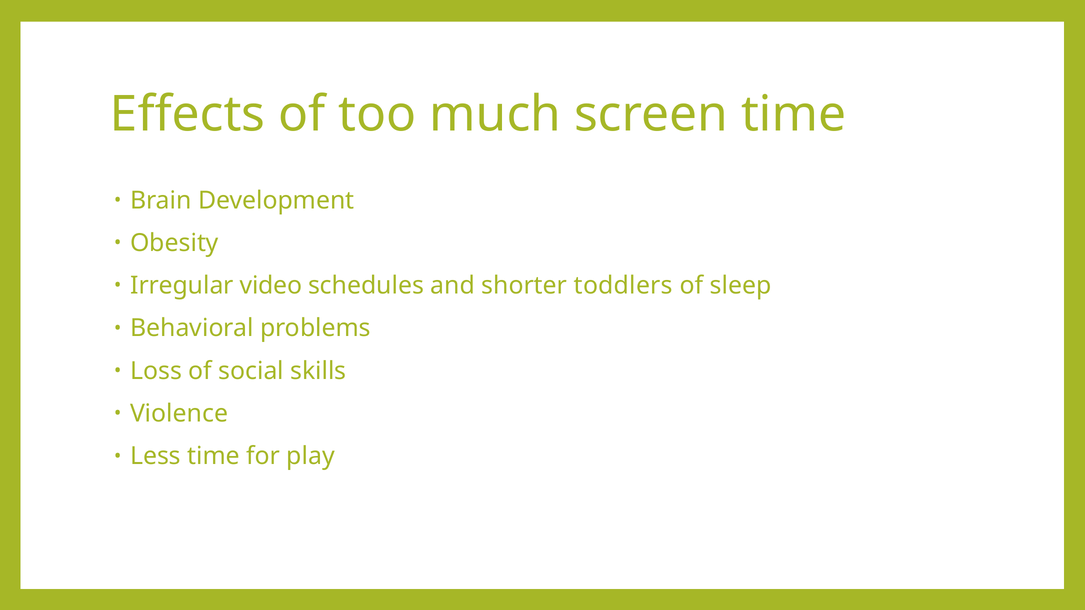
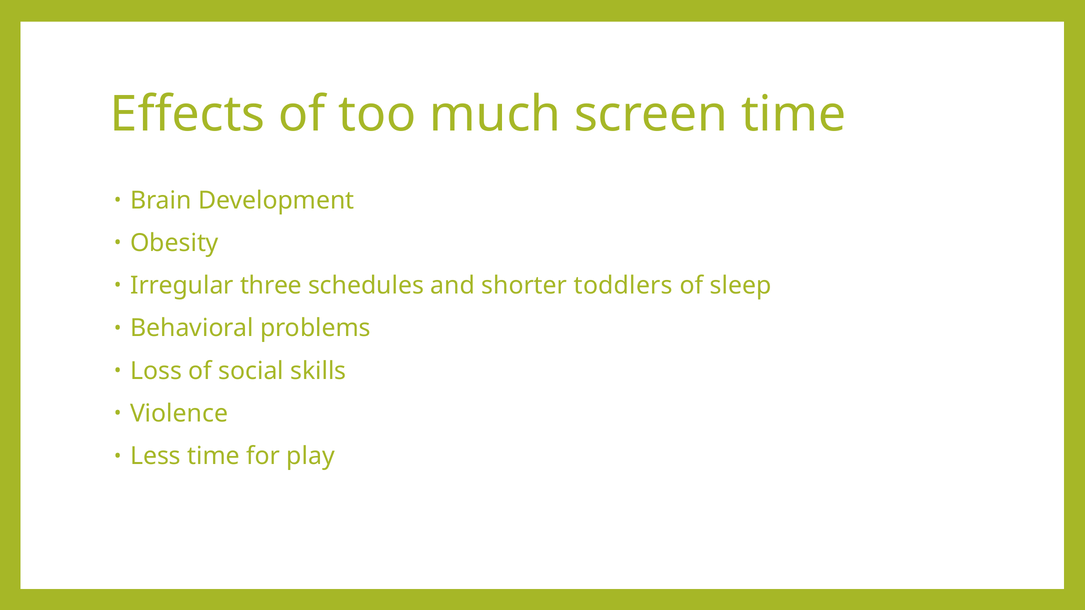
video: video -> three (271, 286)
